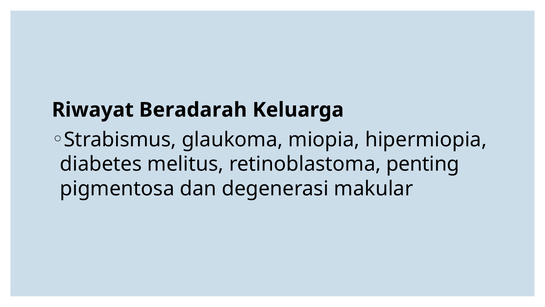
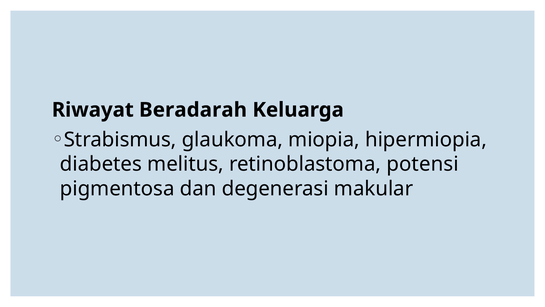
penting: penting -> potensi (423, 164)
